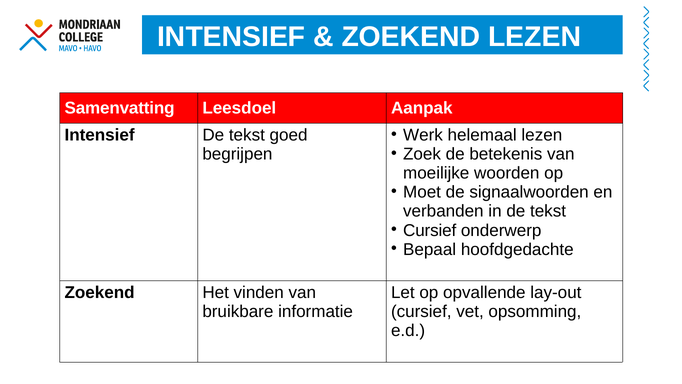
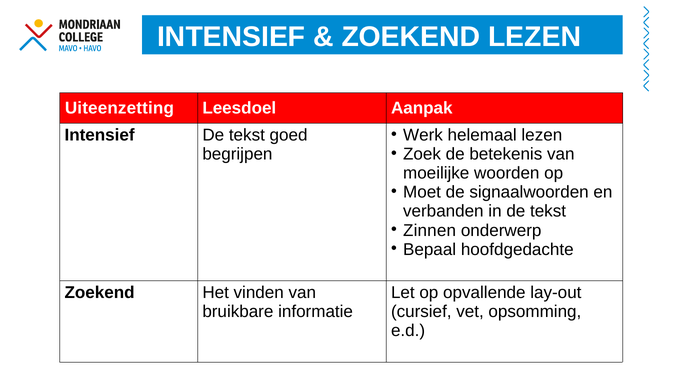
Samenvatting: Samenvatting -> Uiteenzetting (119, 108)
Cursief: Cursief -> Zinnen (430, 230)
